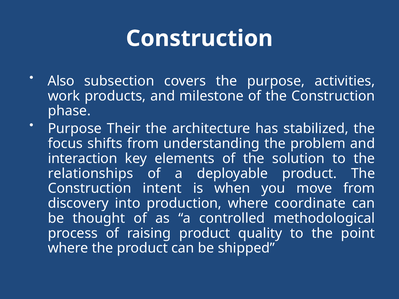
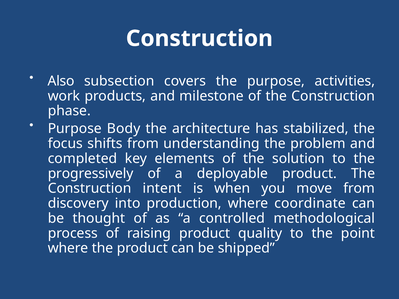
Their: Their -> Body (124, 129)
interaction: interaction -> completed (83, 159)
relationships: relationships -> progressively (91, 174)
